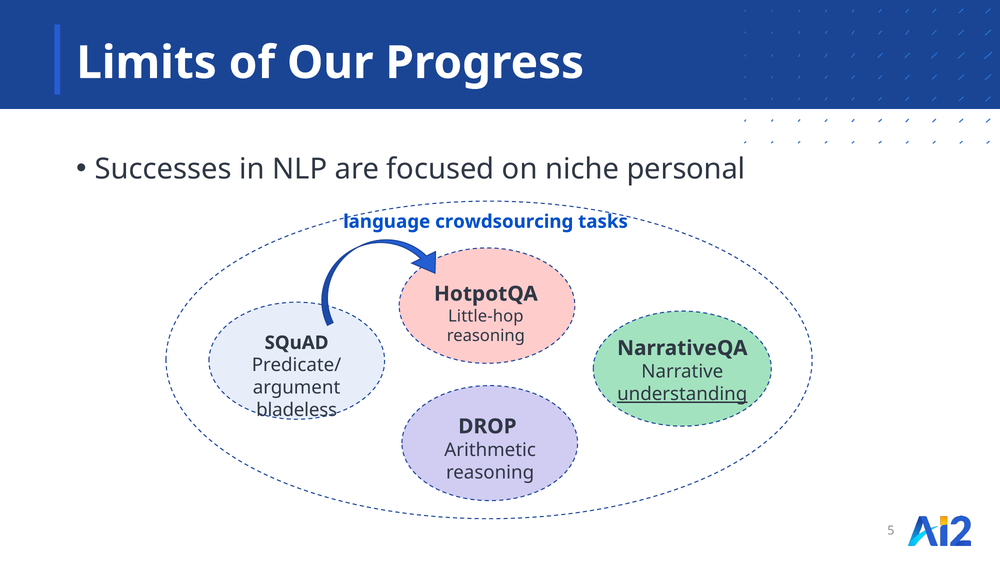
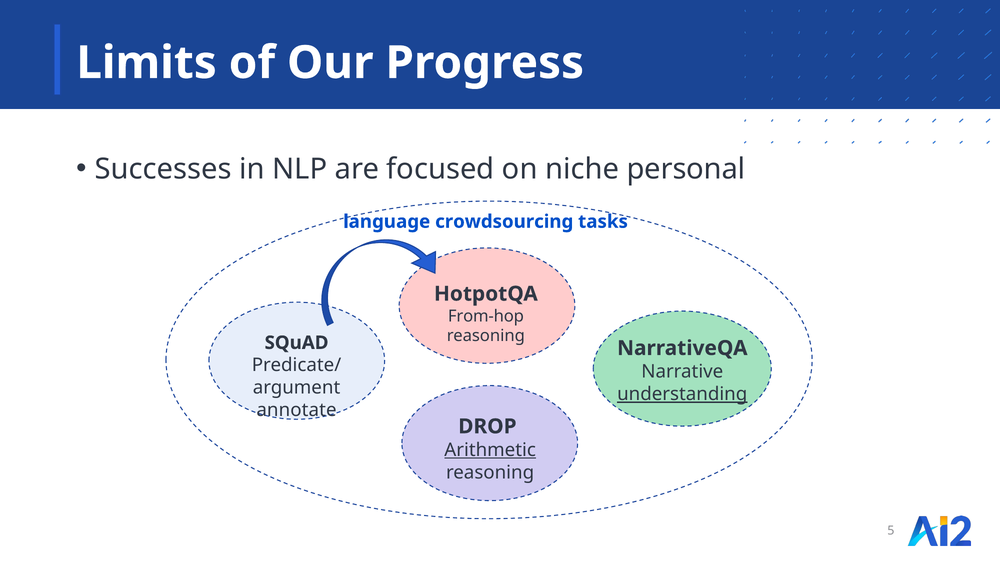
Little-hop: Little-hop -> From-hop (486, 316)
bladeless: bladeless -> annotate (296, 411)
Arithmetic underline: none -> present (490, 450)
